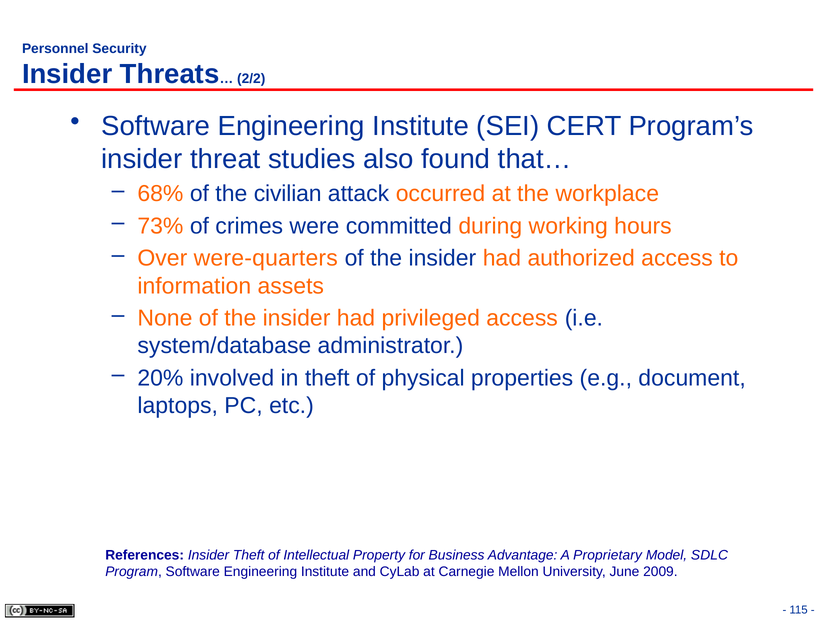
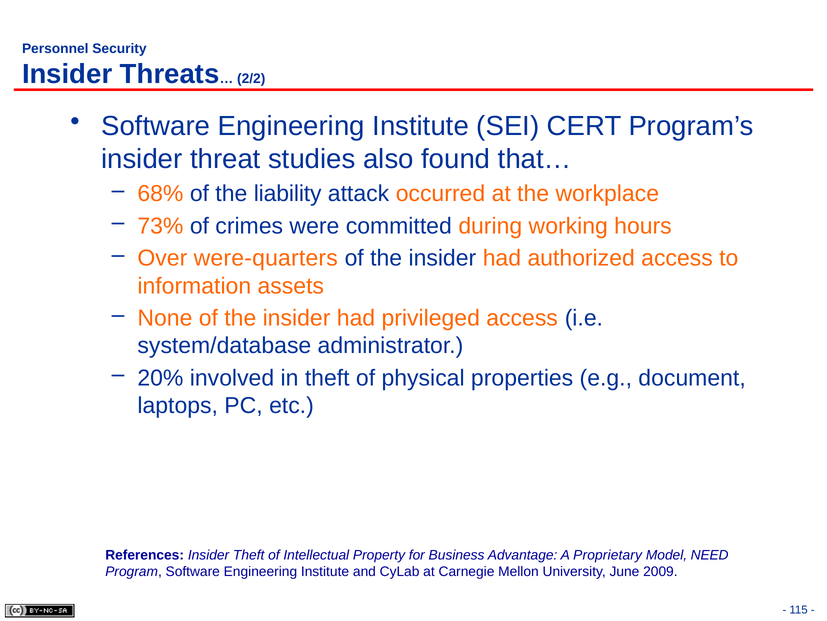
civilian: civilian -> liability (288, 194)
SDLC: SDLC -> NEED (710, 554)
